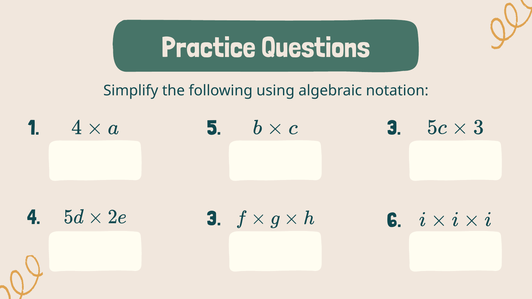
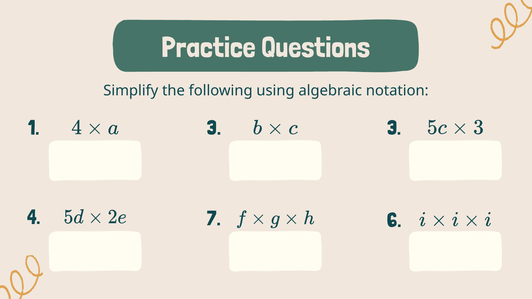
1 5: 5 -> 3 (214, 128)
4 3: 3 -> 7 (214, 219)
